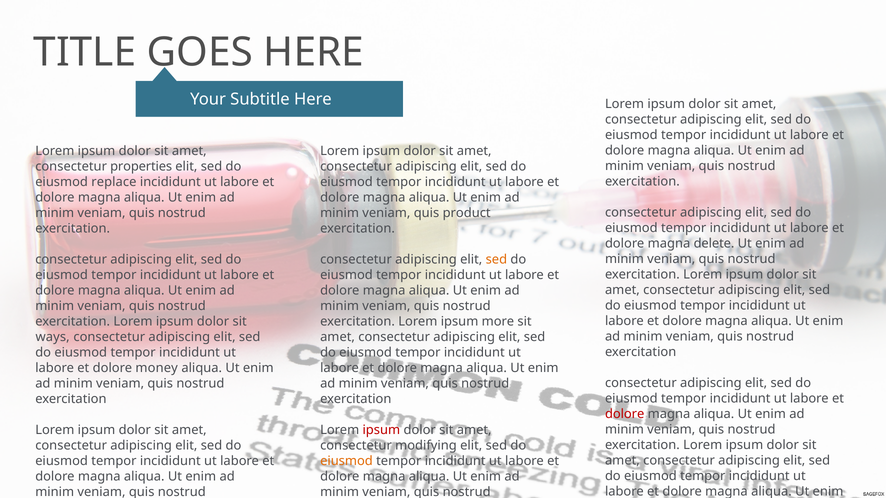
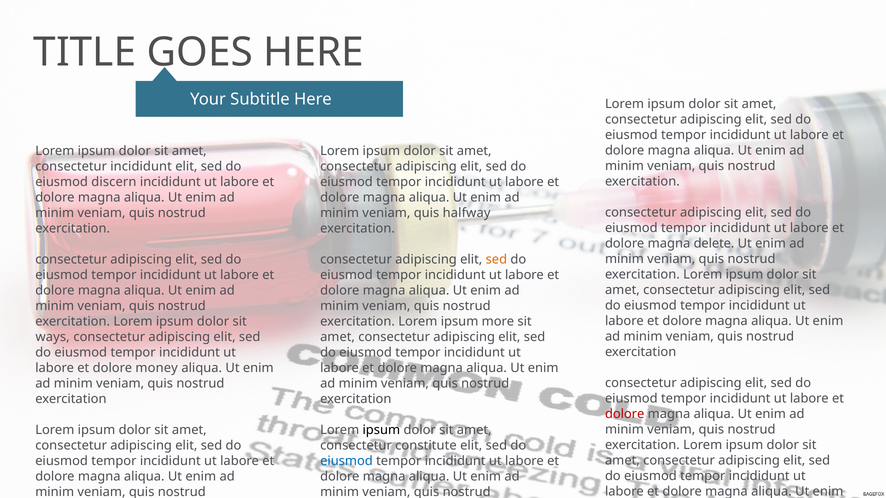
consectetur properties: properties -> incididunt (141, 166)
replace: replace -> discern (114, 182)
product: product -> halfway (467, 213)
ipsum colour: red -> black (381, 430)
modifying: modifying -> constitute (426, 446)
eiusmod colour: orange -> blue (346, 461)
